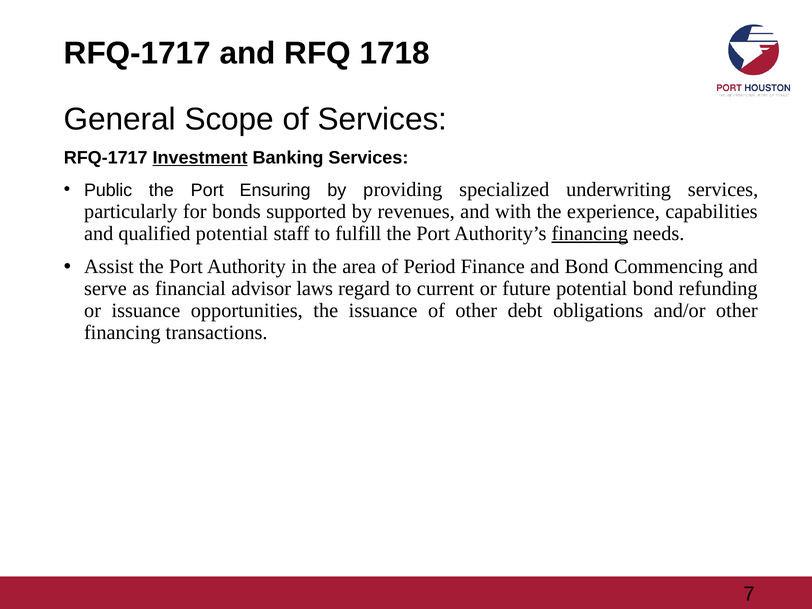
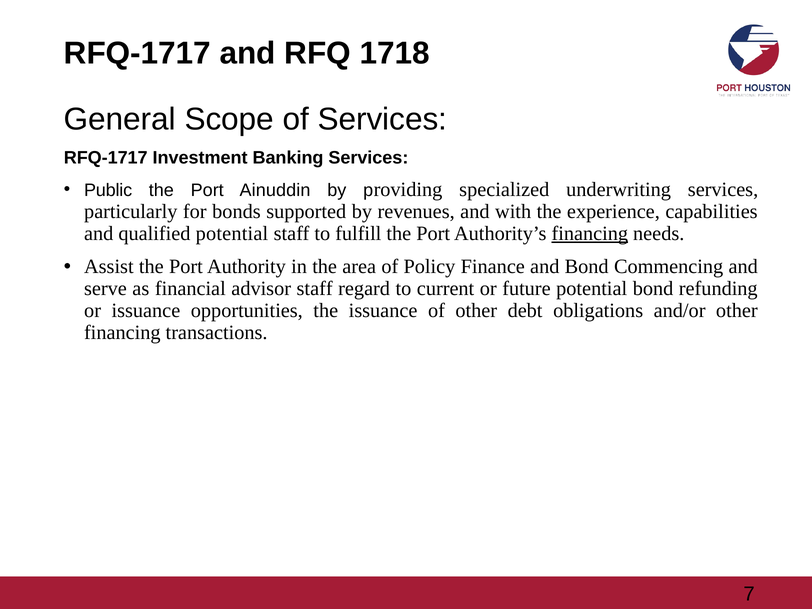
Investment underline: present -> none (200, 158)
Ensuring: Ensuring -> Ainuddin (275, 190)
Period: Period -> Policy (429, 267)
advisor laws: laws -> staff (315, 289)
